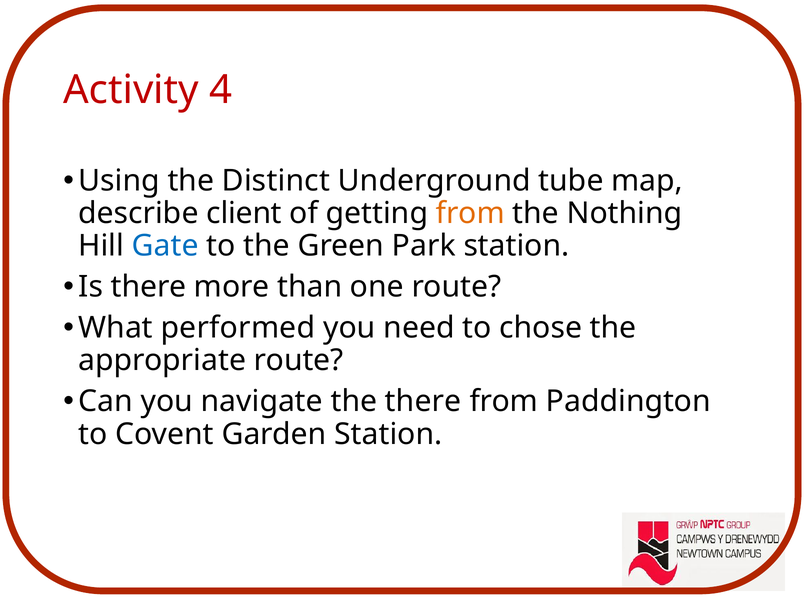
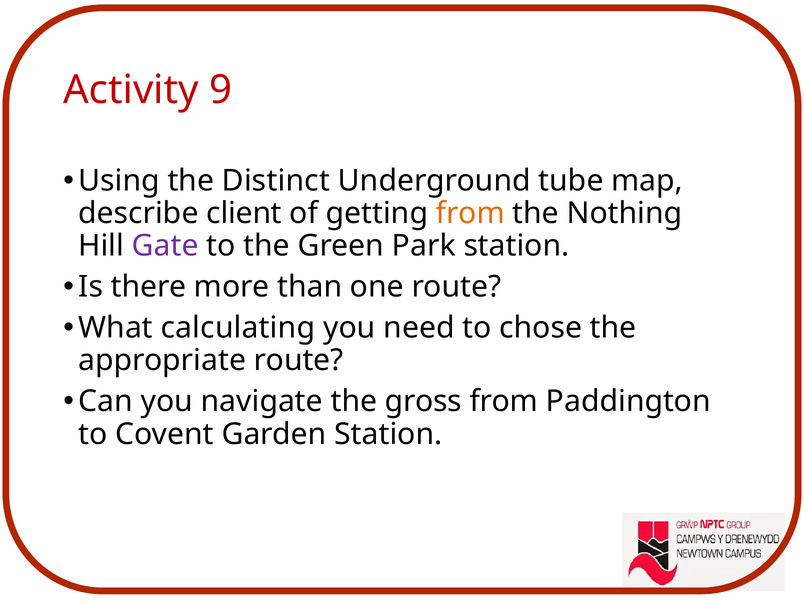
4: 4 -> 9 (221, 90)
Gate colour: blue -> purple (165, 246)
performed: performed -> calculating (238, 328)
the there: there -> gross (423, 401)
